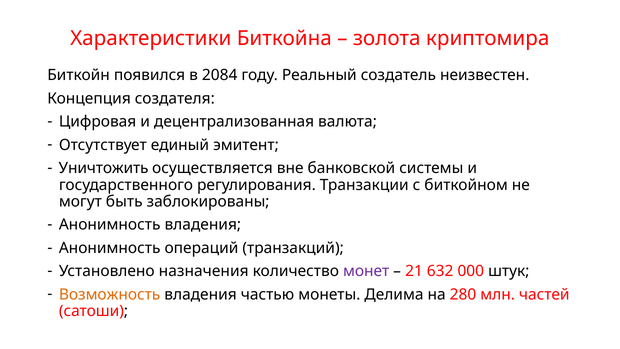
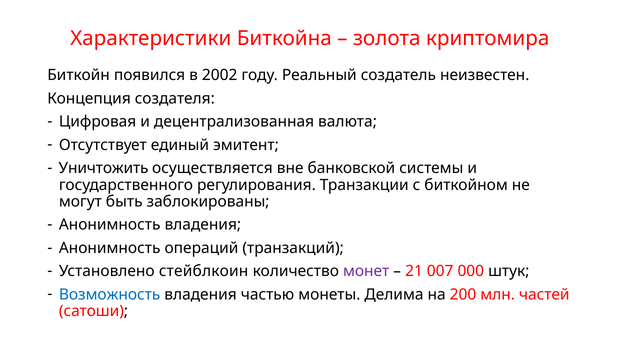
2084: 2084 -> 2002 (220, 75)
назначения: назначения -> стейблкоин (204, 271)
632: 632 -> 007 (440, 271)
Возможность colour: orange -> blue (110, 294)
280: 280 -> 200 (463, 294)
